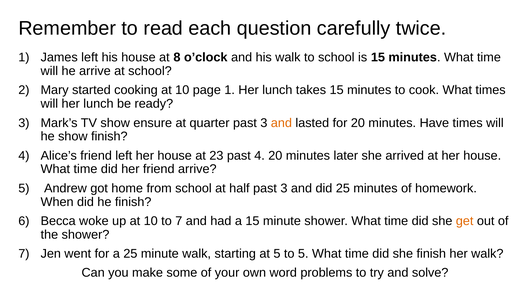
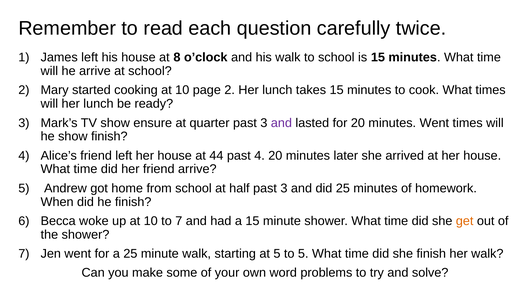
page 1: 1 -> 2 (230, 90)
and colour: orange -> purple (281, 123)
minutes Have: Have -> Went (434, 123)
23: 23 -> 44 (216, 156)
